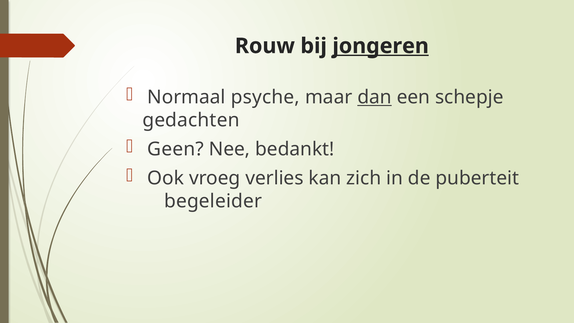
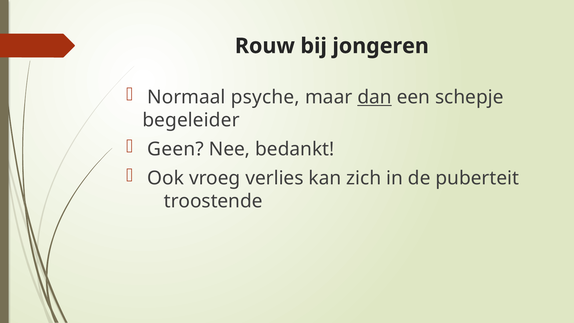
jongeren underline: present -> none (381, 46)
gedachten: gedachten -> begeleider (191, 120)
begeleider: begeleider -> troostende (213, 201)
